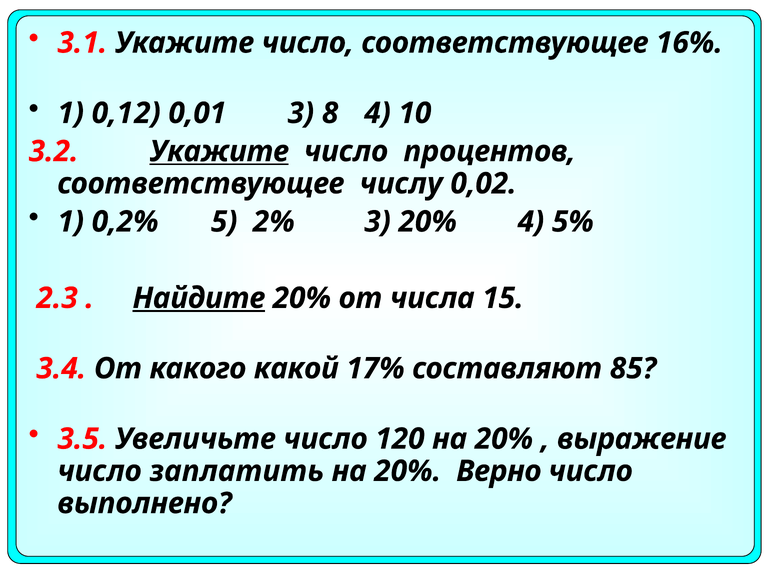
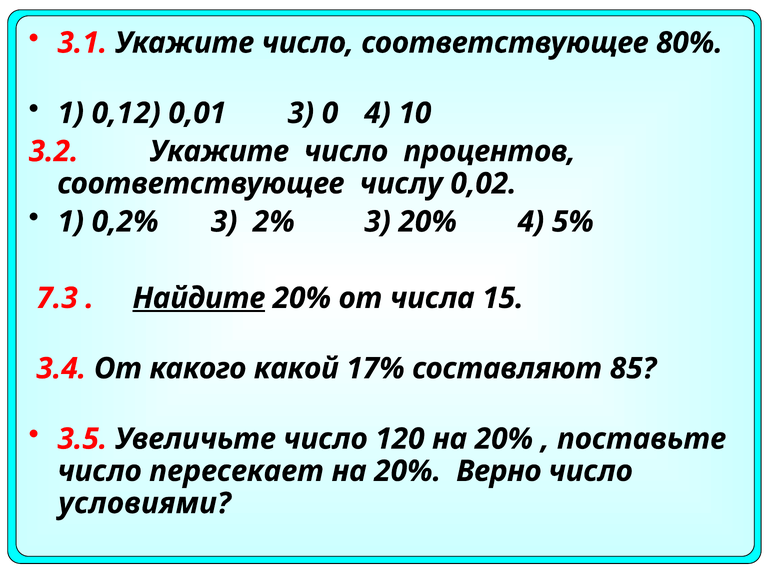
16%: 16% -> 80% (689, 43)
8: 8 -> 0 (330, 113)
Укажите underline: present -> none (219, 151)
0,2% 5: 5 -> 3 (224, 222)
2.3: 2.3 -> 7.3 (57, 298)
выражение: выражение -> поставьте (642, 439)
заплатить: заплатить -> пересекает (237, 471)
выполнено: выполнено -> условиями (144, 504)
